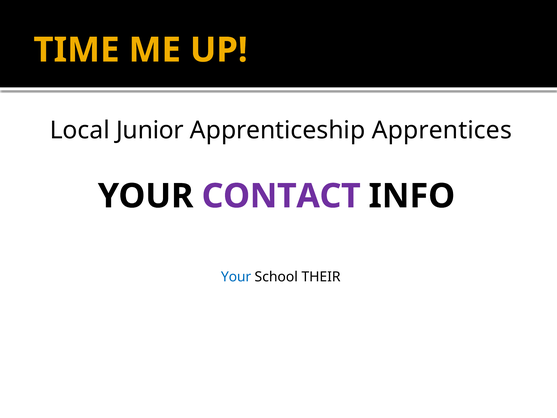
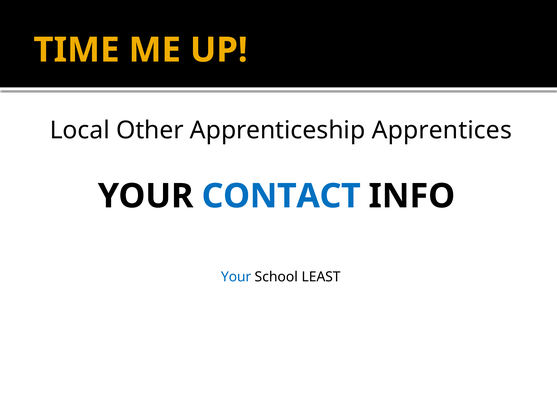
Junior: Junior -> Other (150, 130)
CONTACT colour: purple -> blue (281, 196)
THEIR: THEIR -> LEAST (321, 277)
